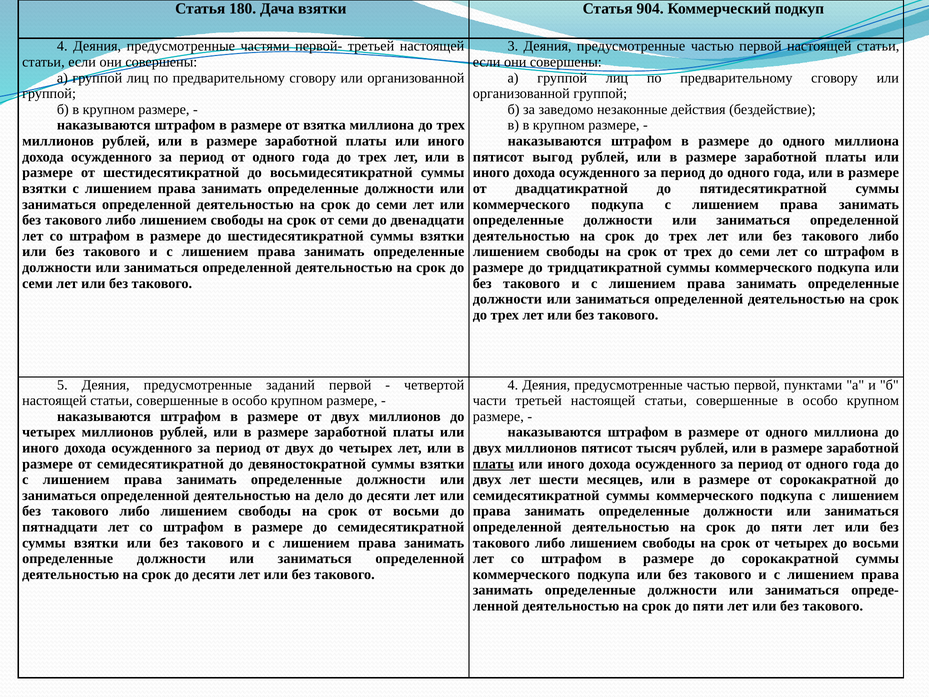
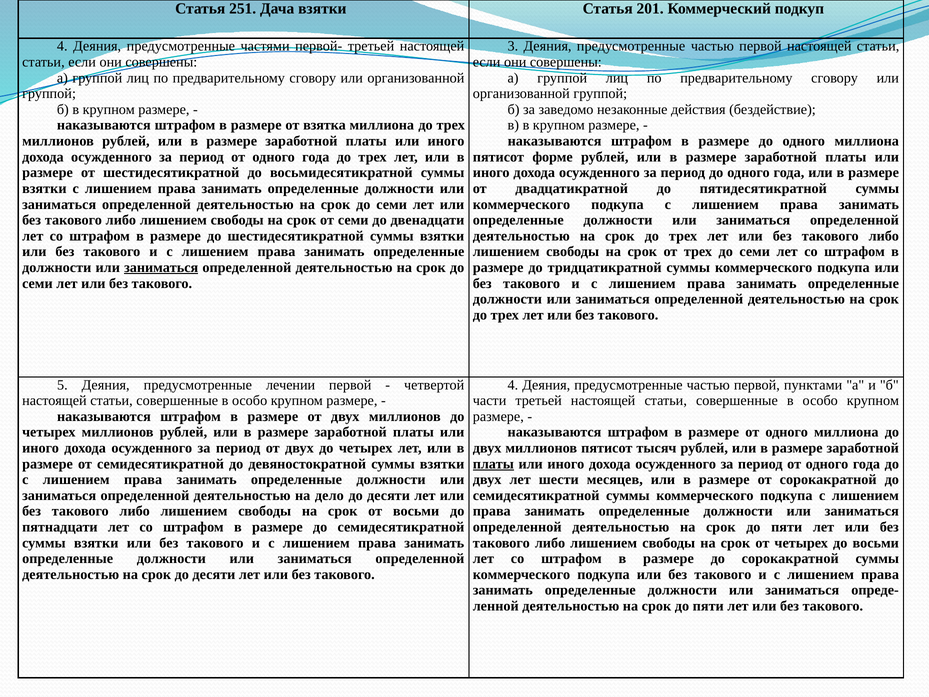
180: 180 -> 251 (243, 9)
904: 904 -> 201 (650, 9)
выгод: выгод -> форме (553, 157)
заниматься underline: none -> present (161, 267)
заданий: заданий -> лечении (291, 385)
